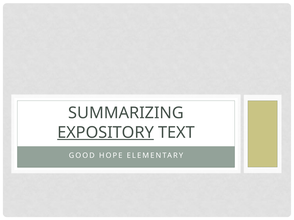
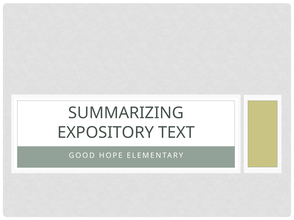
EXPOSITORY underline: present -> none (106, 133)
